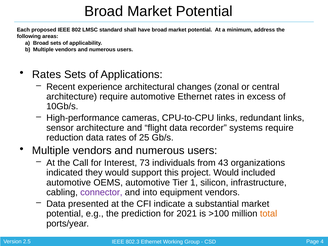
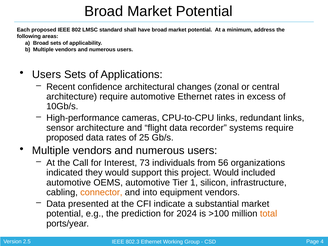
Rates: Rates -> Users (47, 75)
experience: experience -> confidence (100, 87)
reduction: reduction -> proposed (65, 138)
43: 43 -> 56 (223, 163)
connector colour: purple -> orange (101, 192)
2021: 2021 -> 2024 (187, 214)
